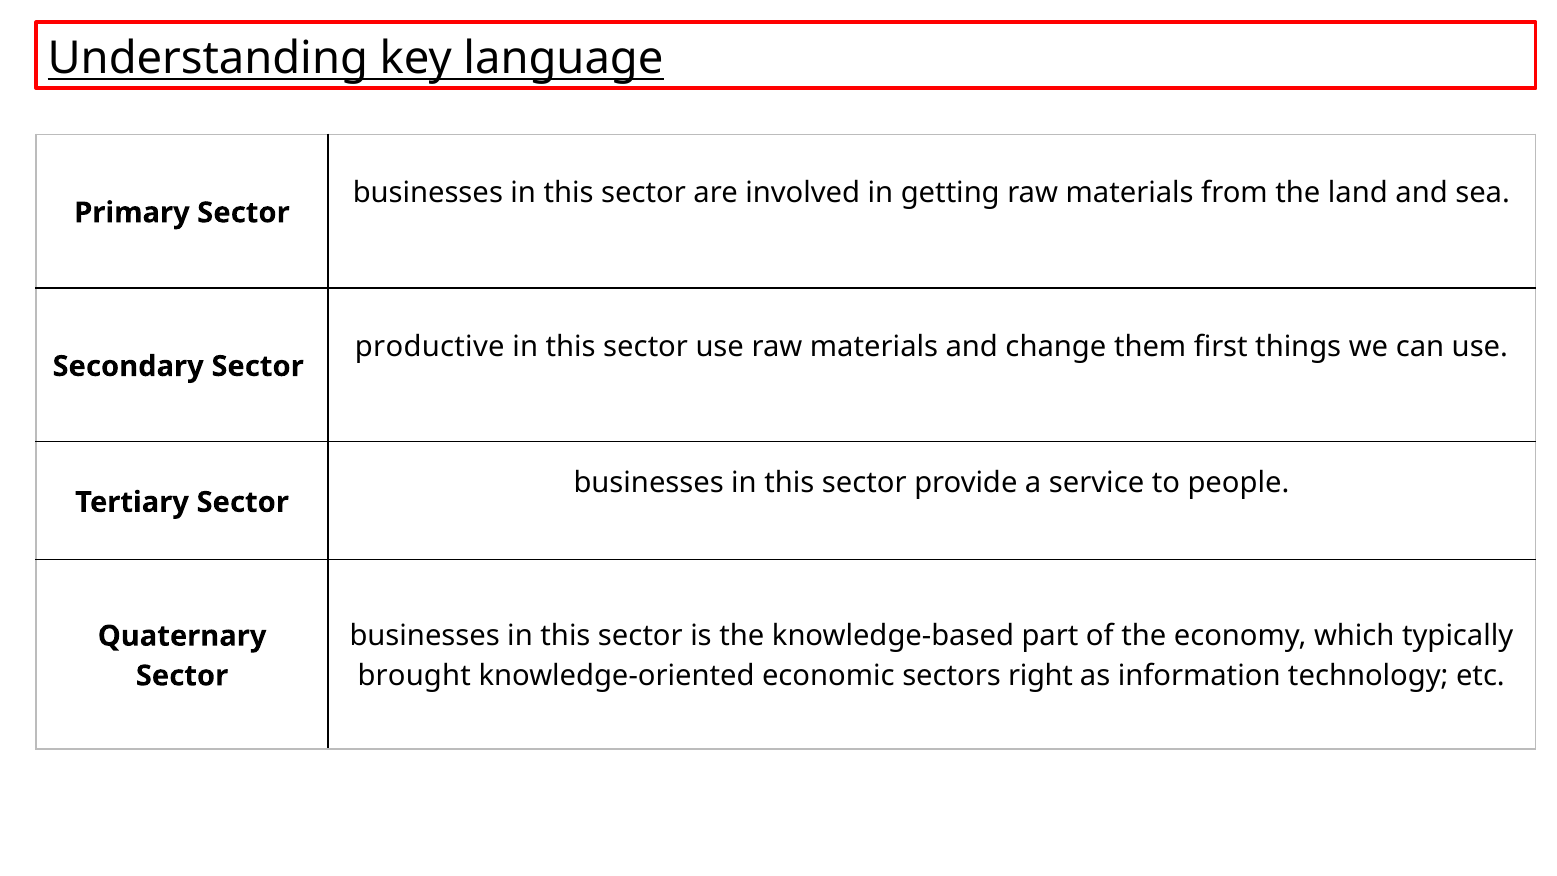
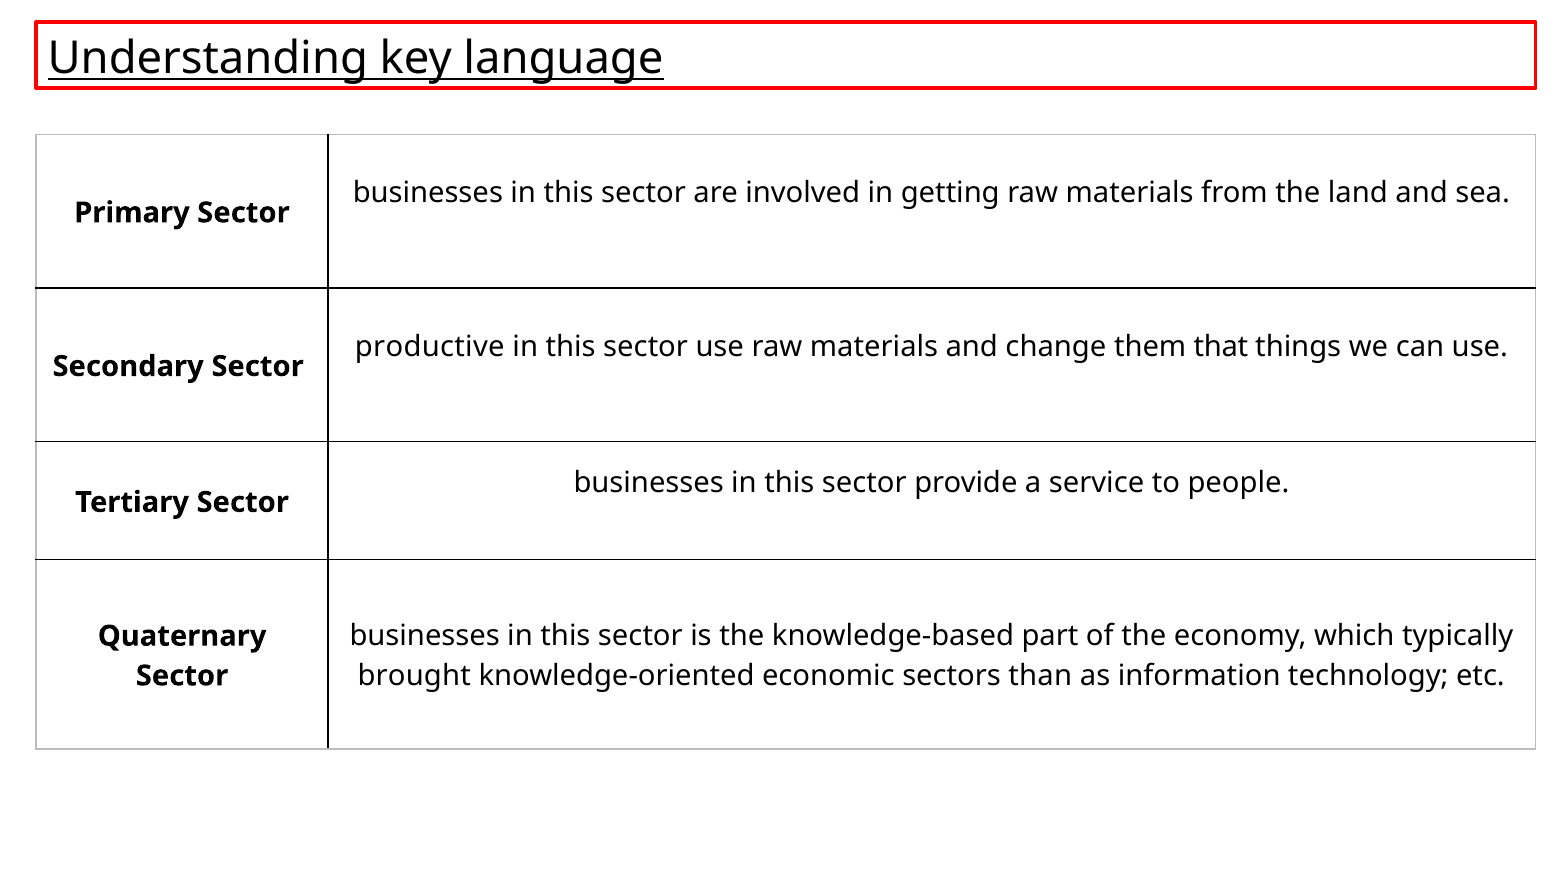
first: first -> that (1221, 346)
right: right -> than (1040, 676)
